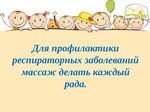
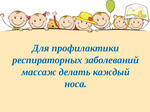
рада: рада -> носа (76, 84)
